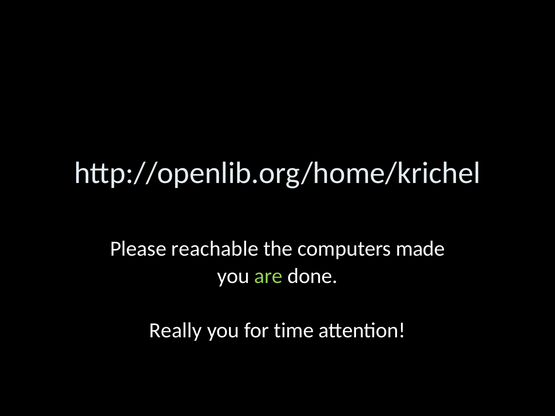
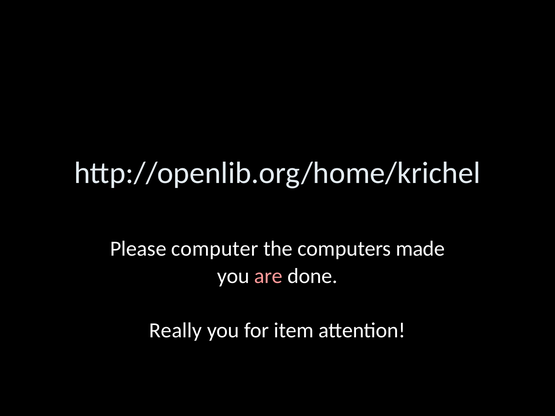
reachable: reachable -> computer (215, 249)
are colour: light green -> pink (268, 276)
time: time -> item (294, 330)
